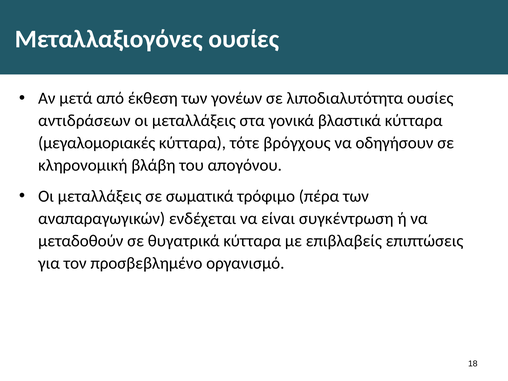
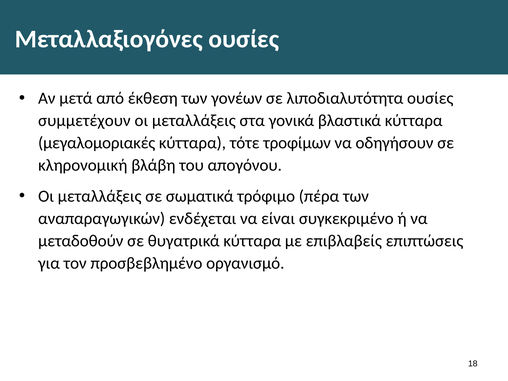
αντιδράσεων: αντιδράσεων -> συμμετέχουν (84, 121)
βρόγχους: βρόγχους -> τροφίμων (297, 143)
συγκέντρωση: συγκέντρωση -> συγκεκριμένο (346, 219)
